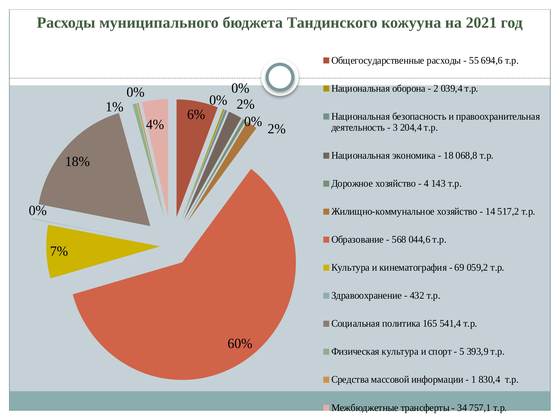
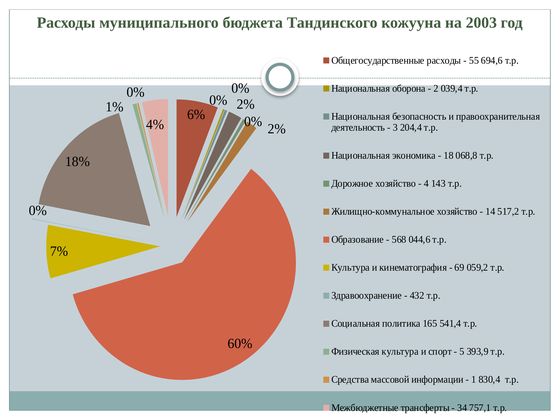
2021: 2021 -> 2003 (481, 23)
